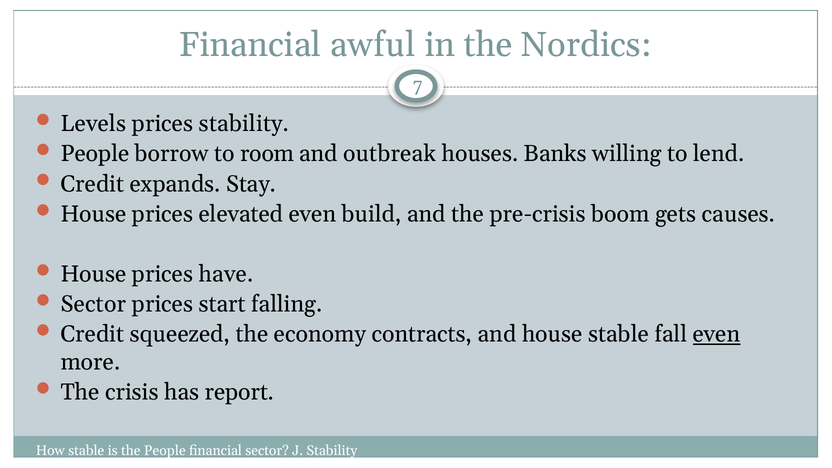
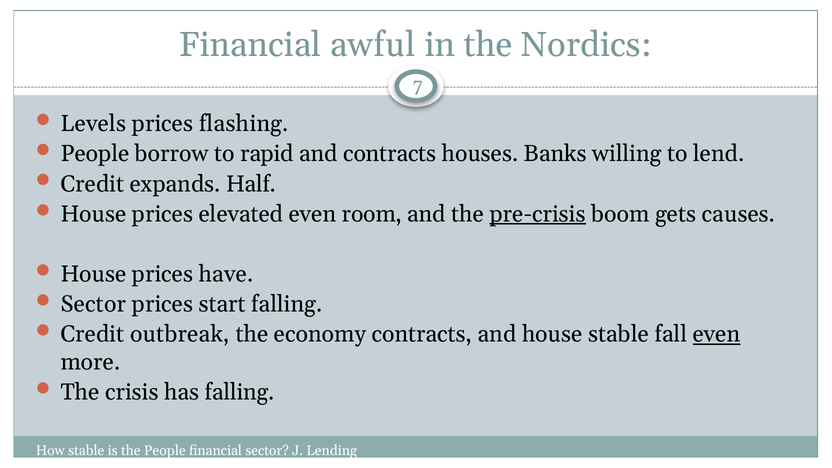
prices stability: stability -> flashing (244, 124)
room: room -> rapid (267, 154)
and outbreak: outbreak -> contracts (390, 154)
Stay: Stay -> Half (251, 184)
build: build -> room (372, 214)
pre-crisis underline: none -> present (538, 214)
squeezed: squeezed -> outbreak (180, 334)
has report: report -> falling (240, 392)
J Stability: Stability -> Lending (332, 451)
